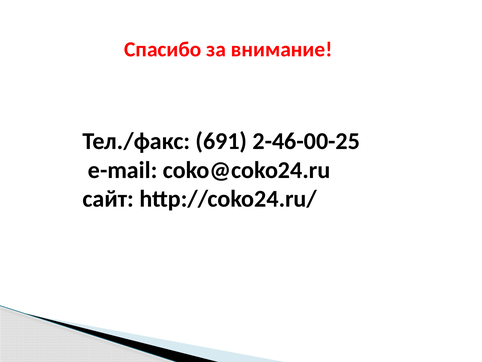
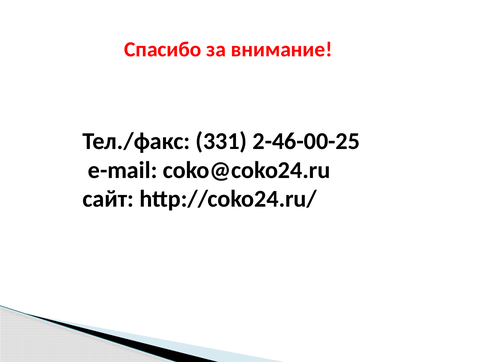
691: 691 -> 331 (221, 141)
